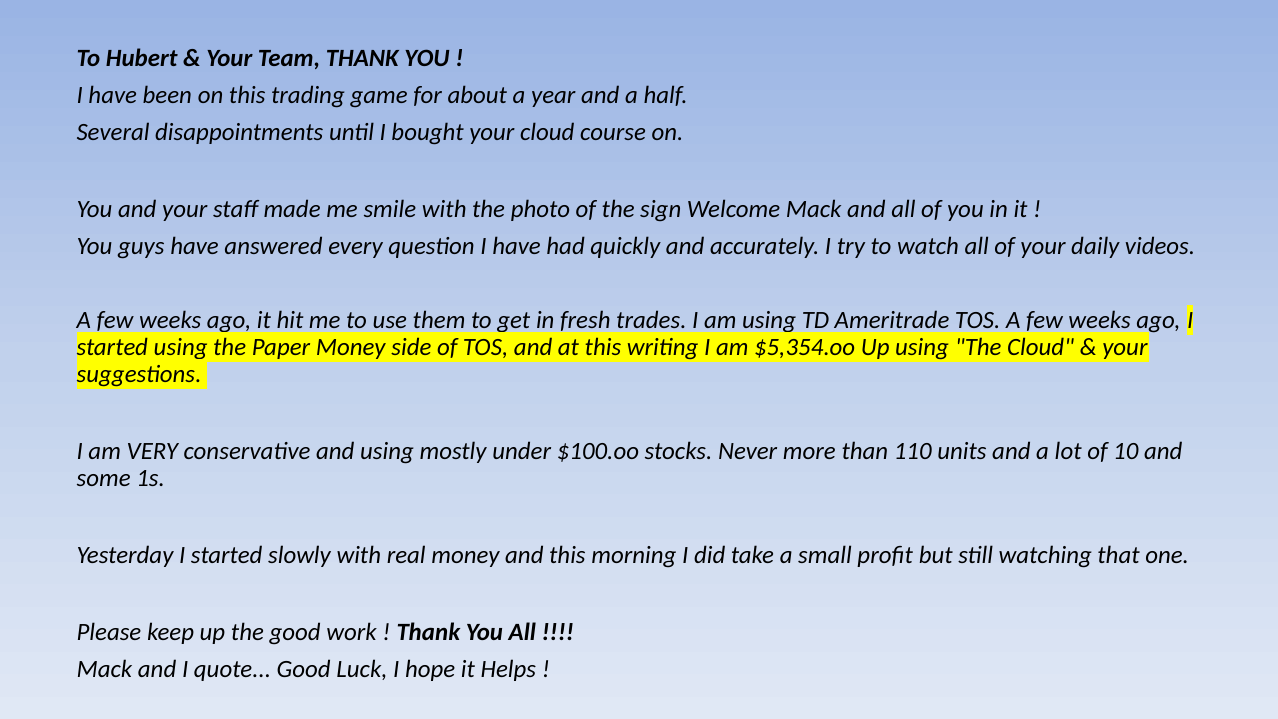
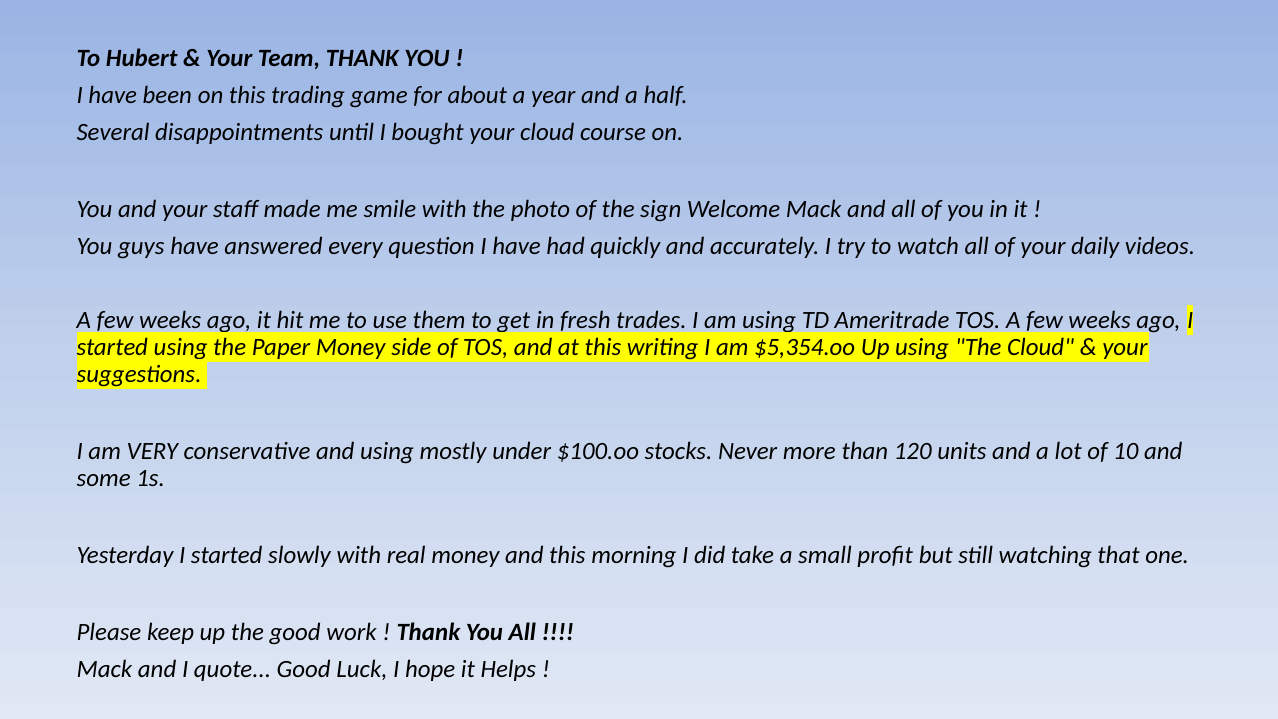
110: 110 -> 120 (913, 451)
